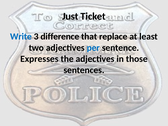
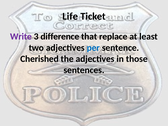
Just: Just -> Life (70, 16)
Write colour: blue -> purple (21, 36)
Expresses: Expresses -> Cherished (39, 59)
